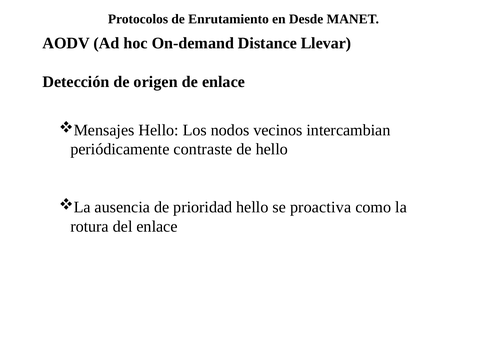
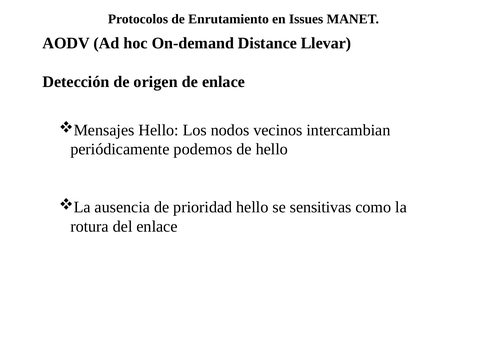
Desde: Desde -> Issues (306, 19)
contraste: contraste -> podemos (203, 149)
proactiva: proactiva -> sensitivas (321, 207)
